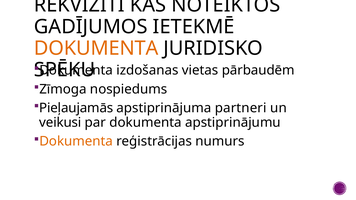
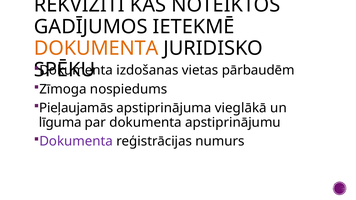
partneri: partneri -> vieglākā (241, 108)
veikusi: veikusi -> līguma (60, 123)
Dokumenta colour: orange -> purple (76, 141)
